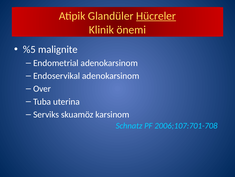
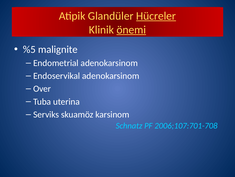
önemi underline: none -> present (131, 30)
